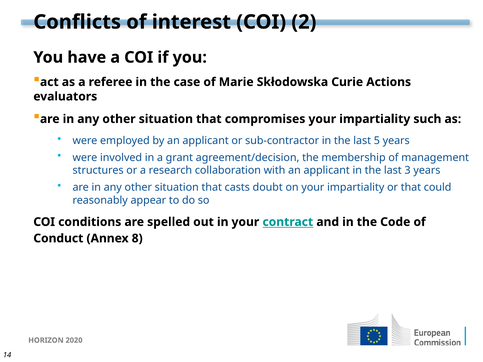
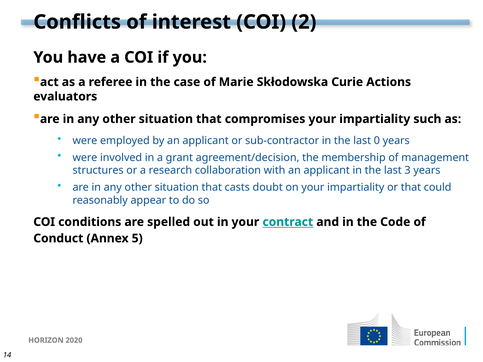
5: 5 -> 0 (377, 141)
8: 8 -> 5 (137, 239)
